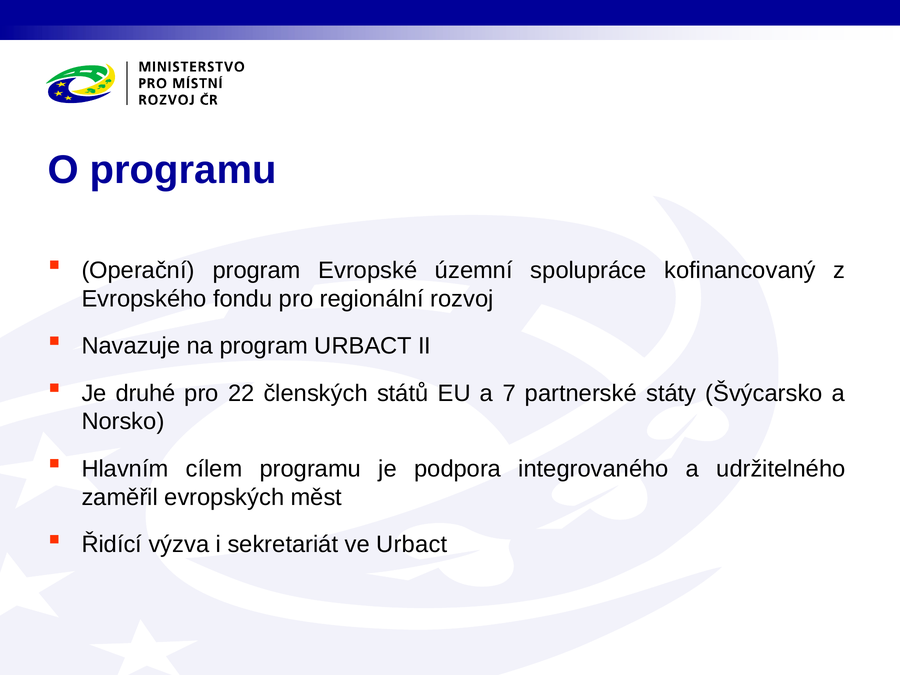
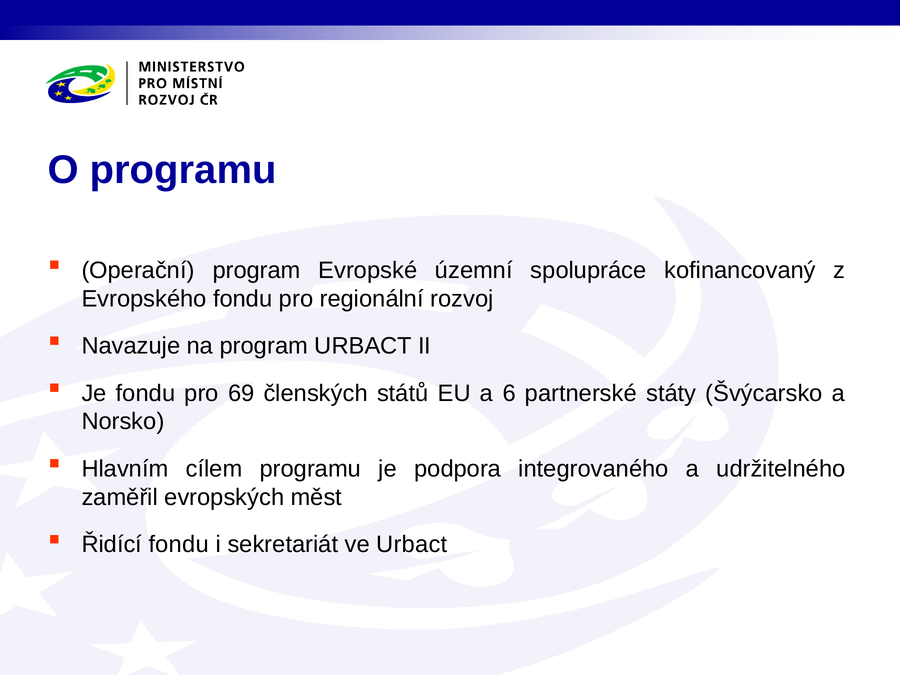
Je druhé: druhé -> fondu (146, 393)
22: 22 -> 69 (241, 393)
7: 7 -> 6 (509, 393)
Řidící výzva: výzva -> fondu (179, 544)
